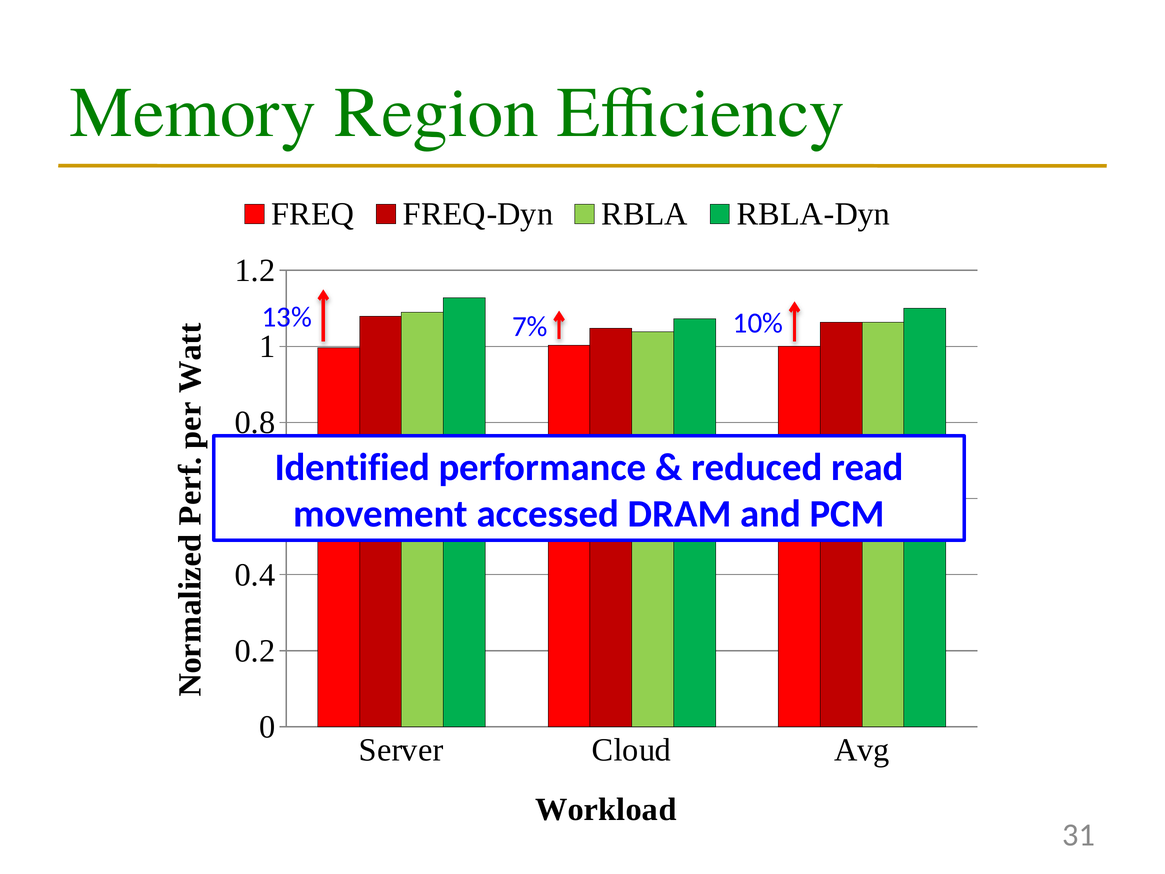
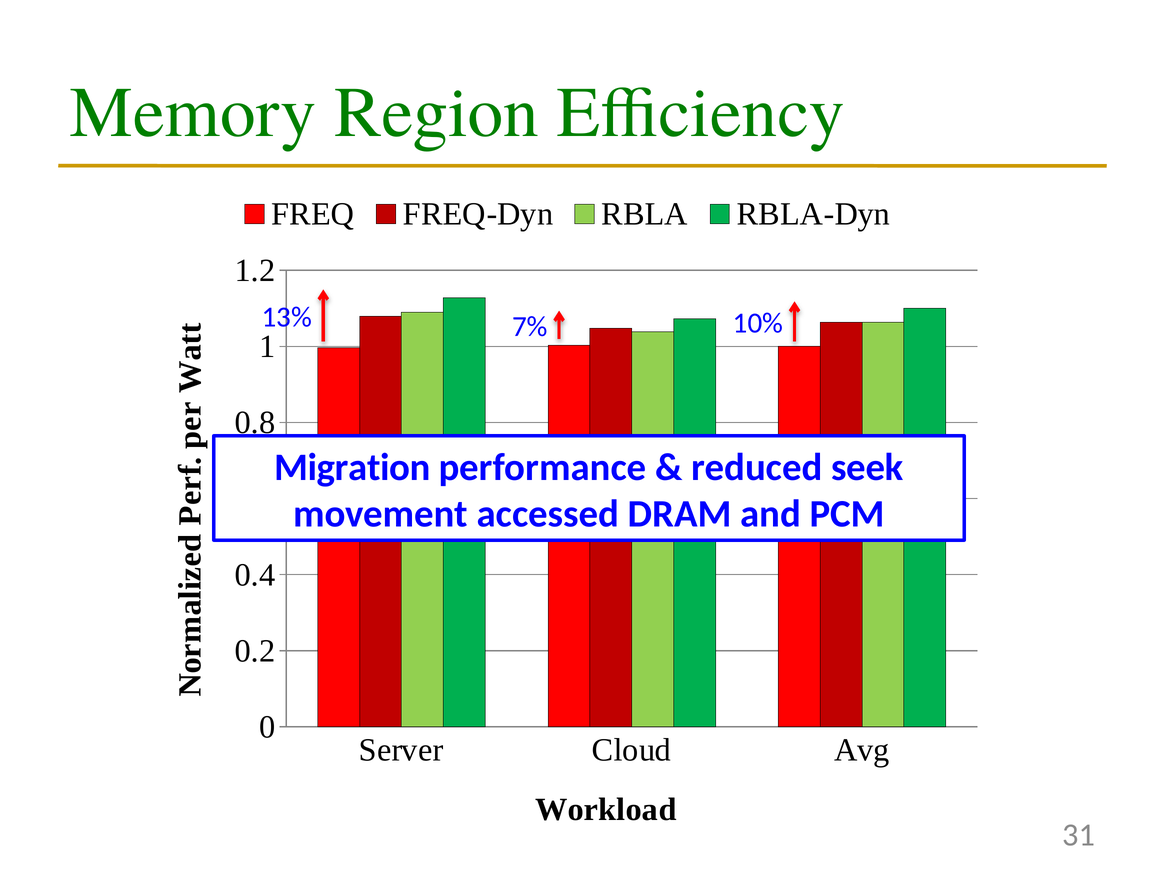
Identified: Identified -> Migration (352, 467)
read: read -> seek (867, 467)
